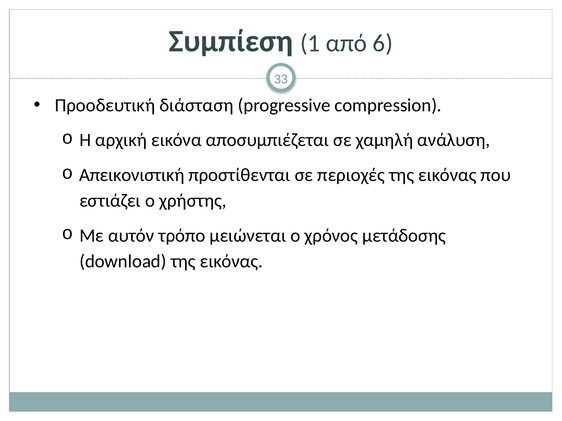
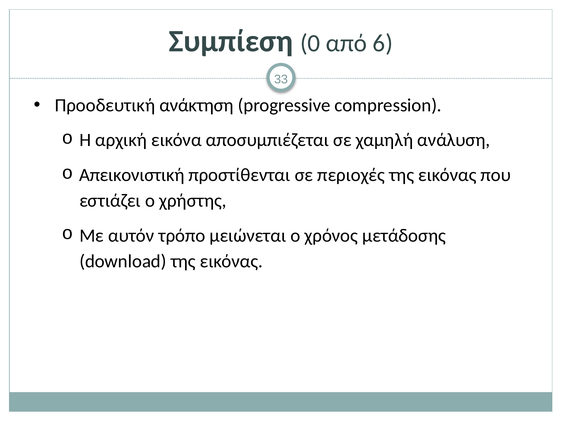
1: 1 -> 0 (310, 43)
διάσταση: διάσταση -> ανάκτηση (197, 105)
